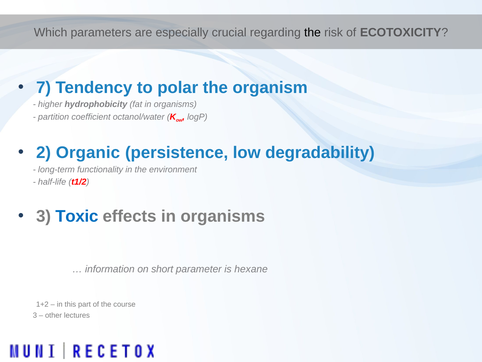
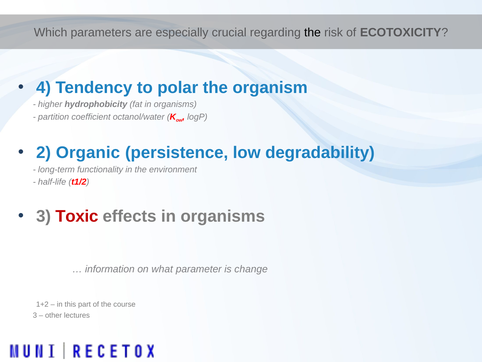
7: 7 -> 4 (44, 87)
Toxic colour: blue -> red (77, 216)
short: short -> what (162, 269)
hexane: hexane -> change (251, 269)
